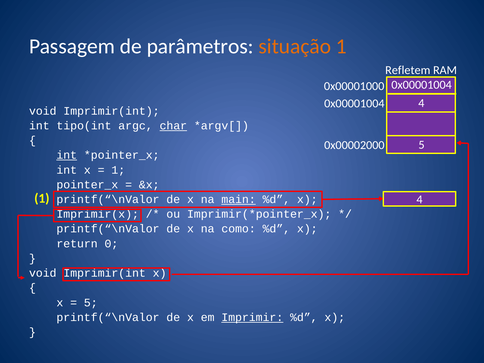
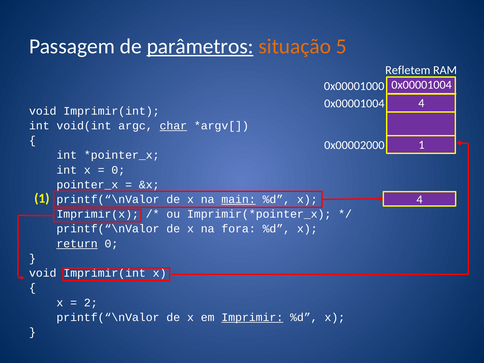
parâmetros underline: none -> present (200, 46)
situação 1: 1 -> 5 (341, 46)
tipo(int: tipo(int -> void(int (84, 126)
0x00002000 5: 5 -> 1 (422, 145)
int underline: present -> none (67, 155)
1: 1 -> 0 (118, 170)
como: como -> fora (239, 229)
return underline: none -> present (77, 244)
5: 5 -> 2 (91, 303)
